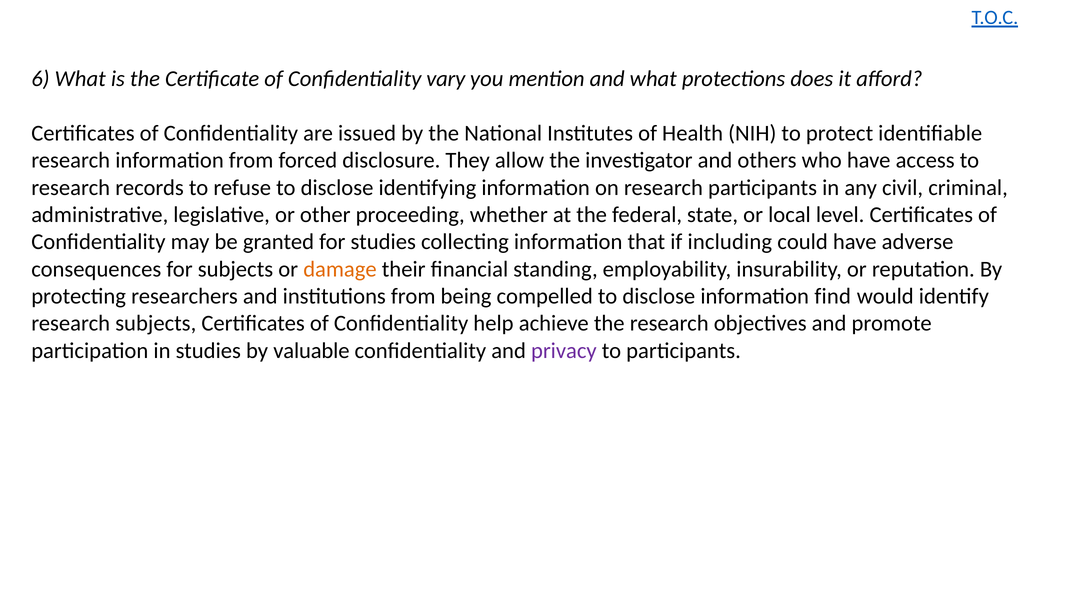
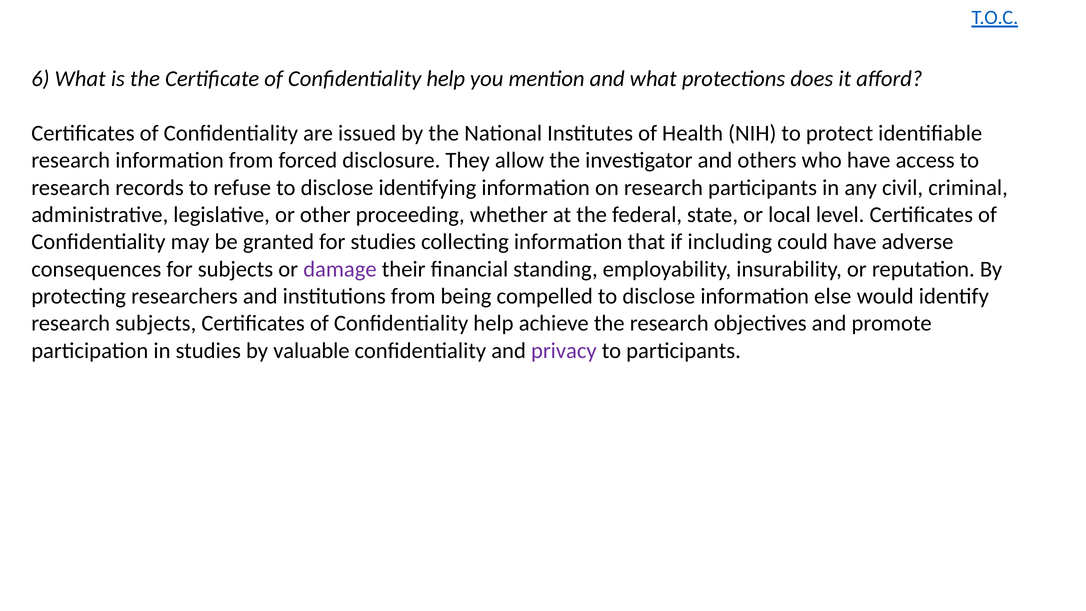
Certificate of Confidentiality vary: vary -> help (446, 79)
damage colour: orange -> purple (340, 269)
find: find -> else (833, 296)
